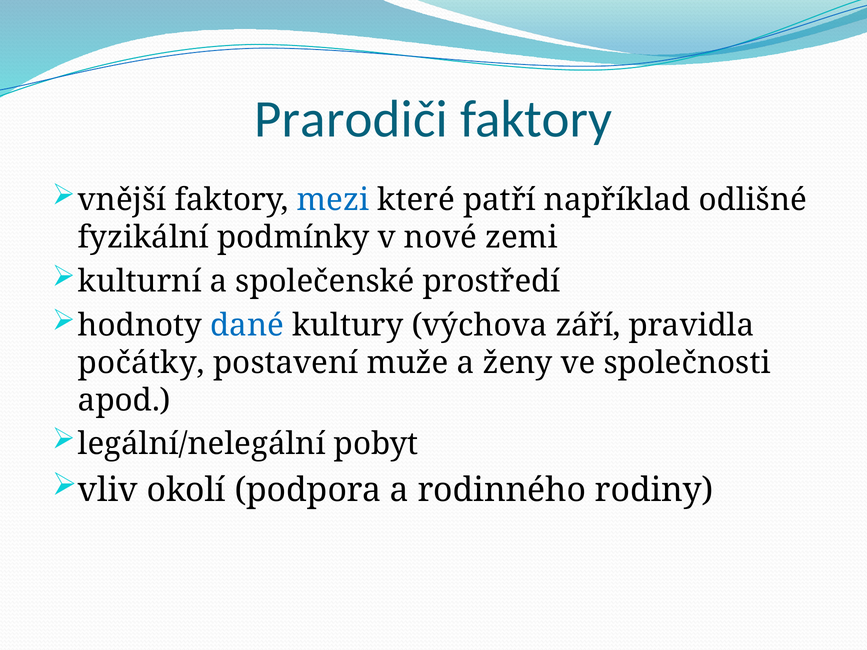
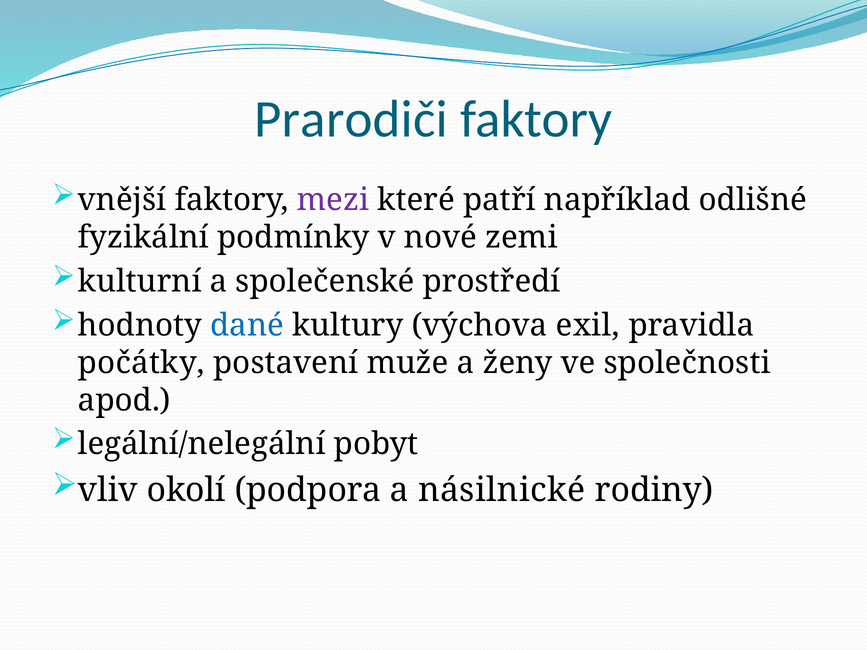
mezi colour: blue -> purple (333, 200)
září: září -> exil (588, 325)
rodinného: rodinného -> násilnické (502, 490)
